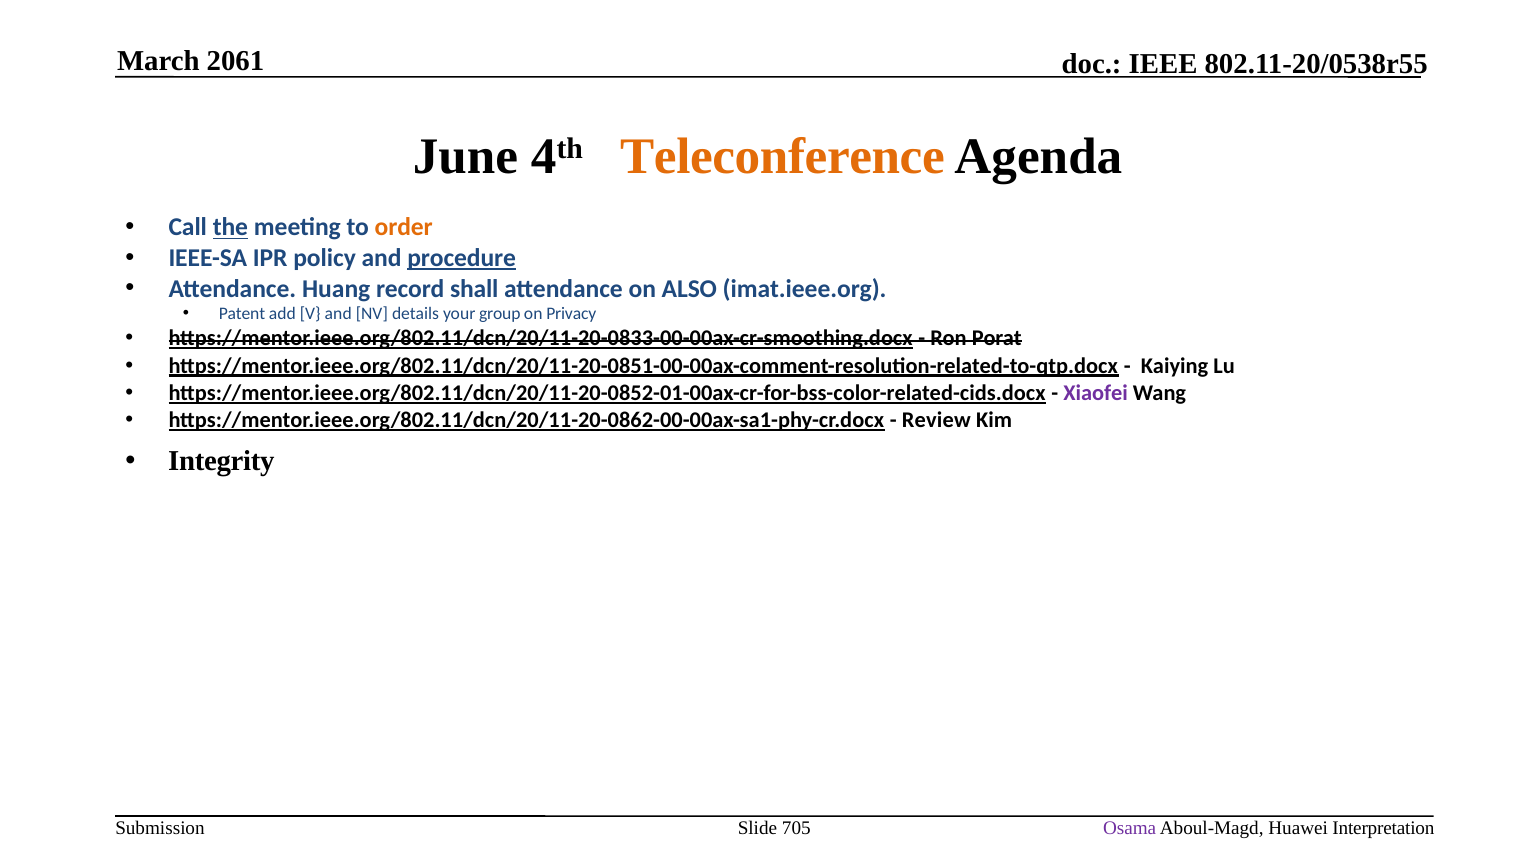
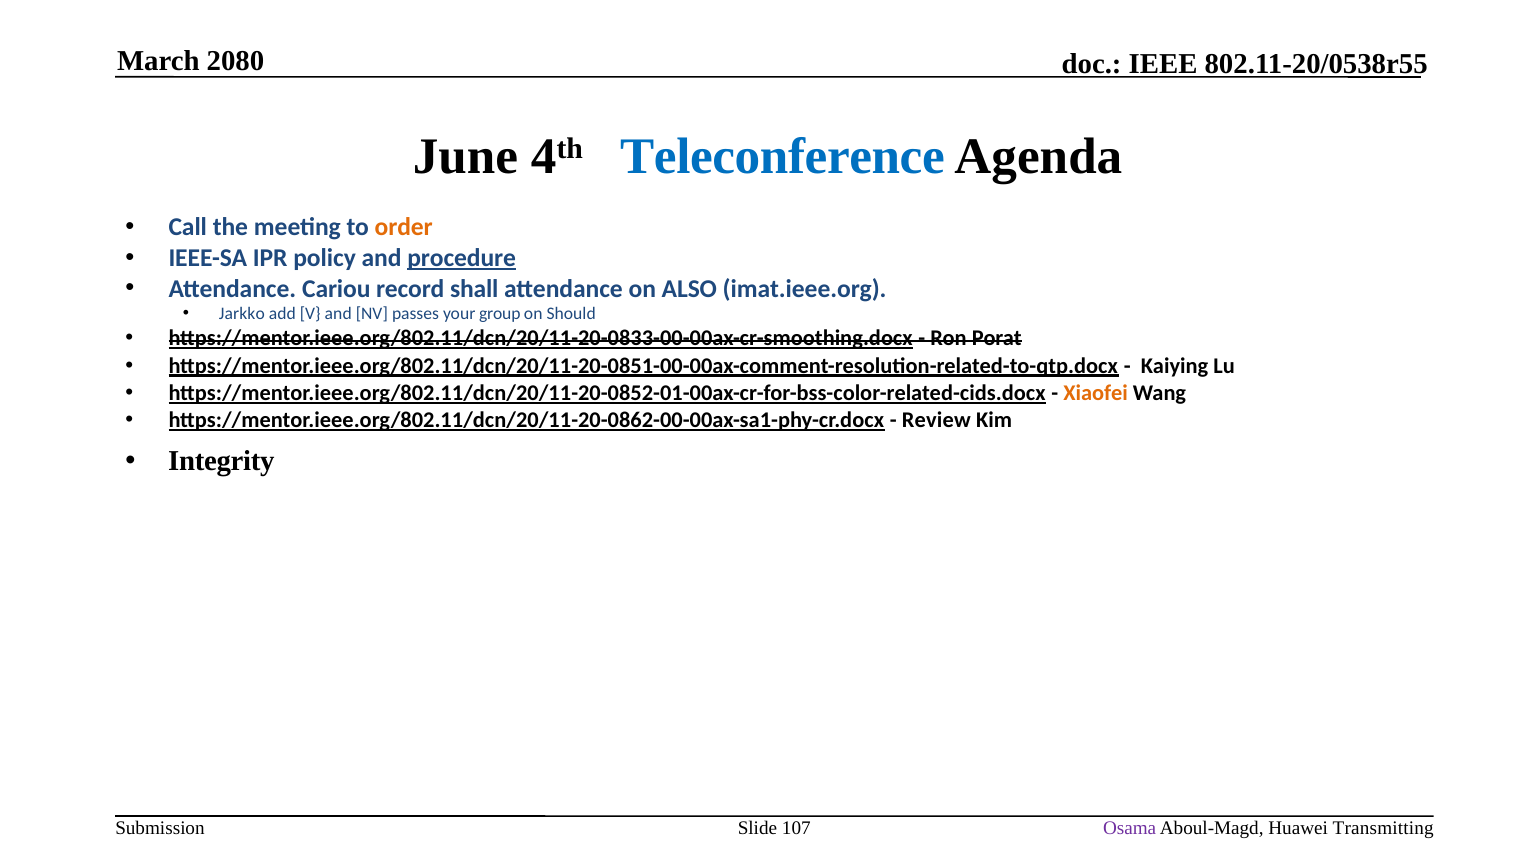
2061: 2061 -> 2080 (235, 61)
Teleconference colour: orange -> blue (782, 157)
the underline: present -> none (230, 227)
Huang: Huang -> Cariou (336, 289)
Patent: Patent -> Jarkko (242, 314)
details: details -> passes (415, 314)
Privacy: Privacy -> Should (571, 314)
Xiaofei colour: purple -> orange (1096, 393)
705: 705 -> 107 (796, 829)
Interpretation: Interpretation -> Transmitting (1383, 829)
